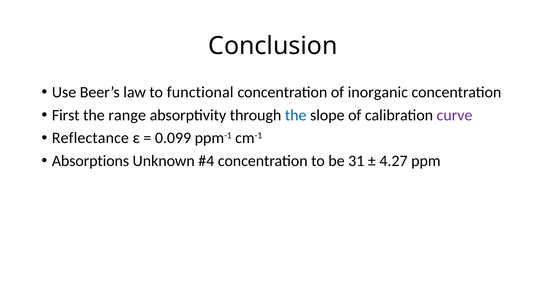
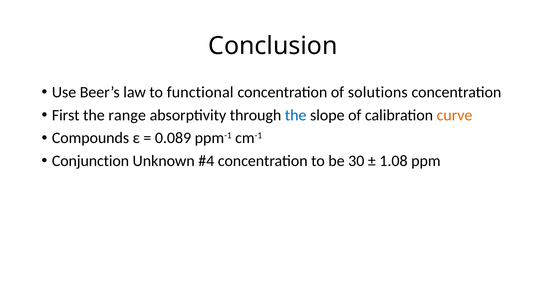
inorganic: inorganic -> solutions (378, 92)
curve colour: purple -> orange (455, 115)
Reflectance: Reflectance -> Compounds (90, 138)
0.099: 0.099 -> 0.089 (173, 138)
Absorptions: Absorptions -> Conjunction (90, 161)
31: 31 -> 30 (356, 161)
4.27: 4.27 -> 1.08 (393, 161)
